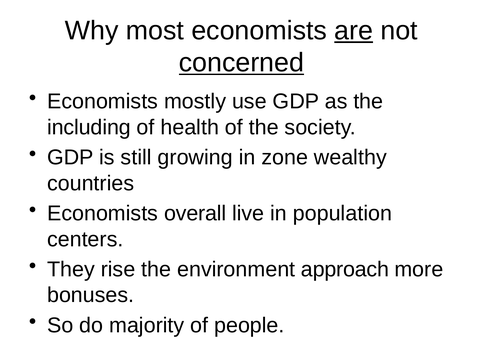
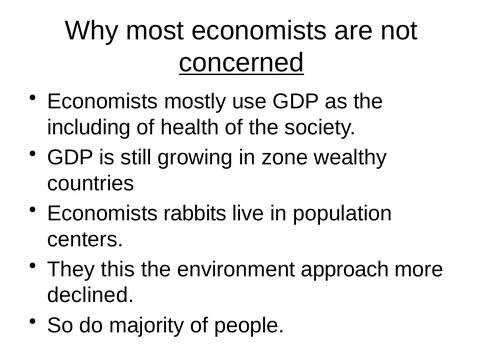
are underline: present -> none (354, 30)
overall: overall -> rabbits (195, 213)
rise: rise -> this (118, 269)
bonuses: bonuses -> declined (91, 295)
